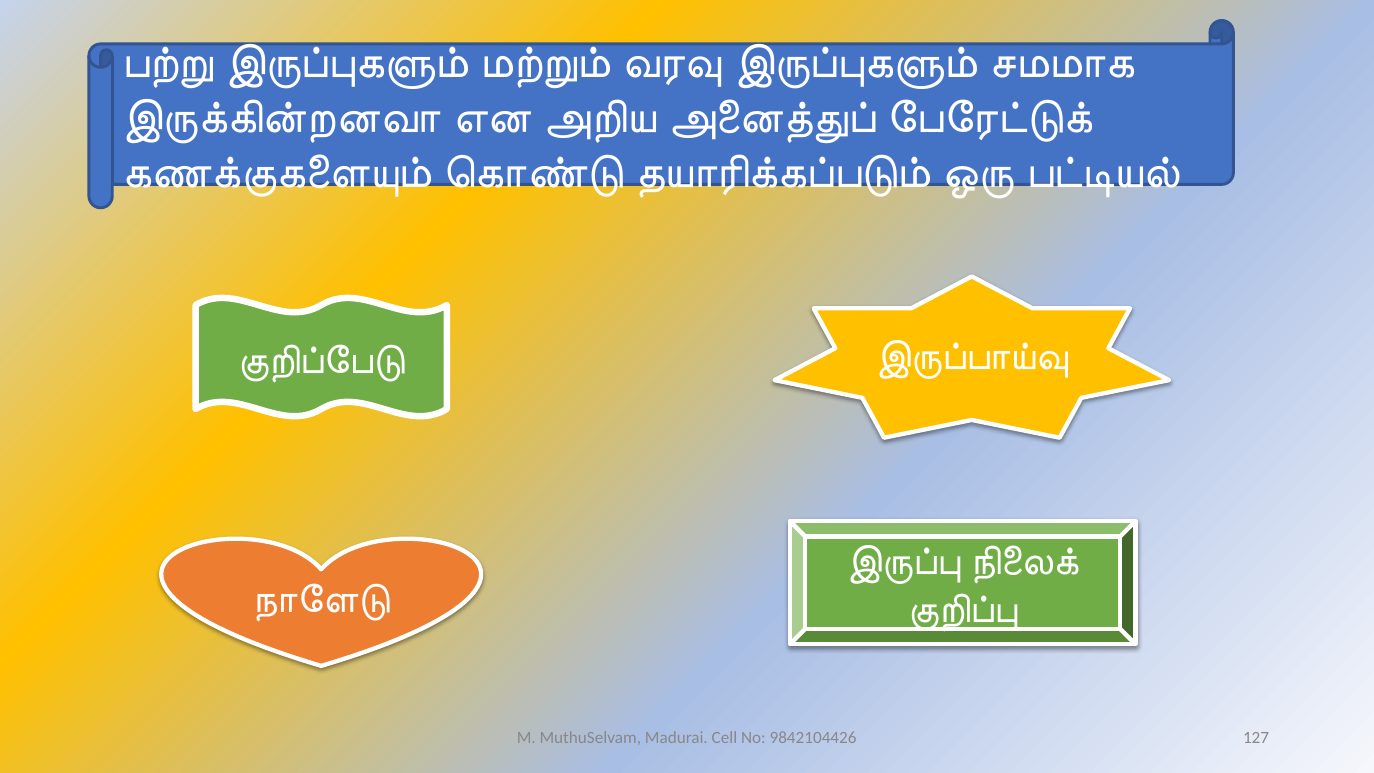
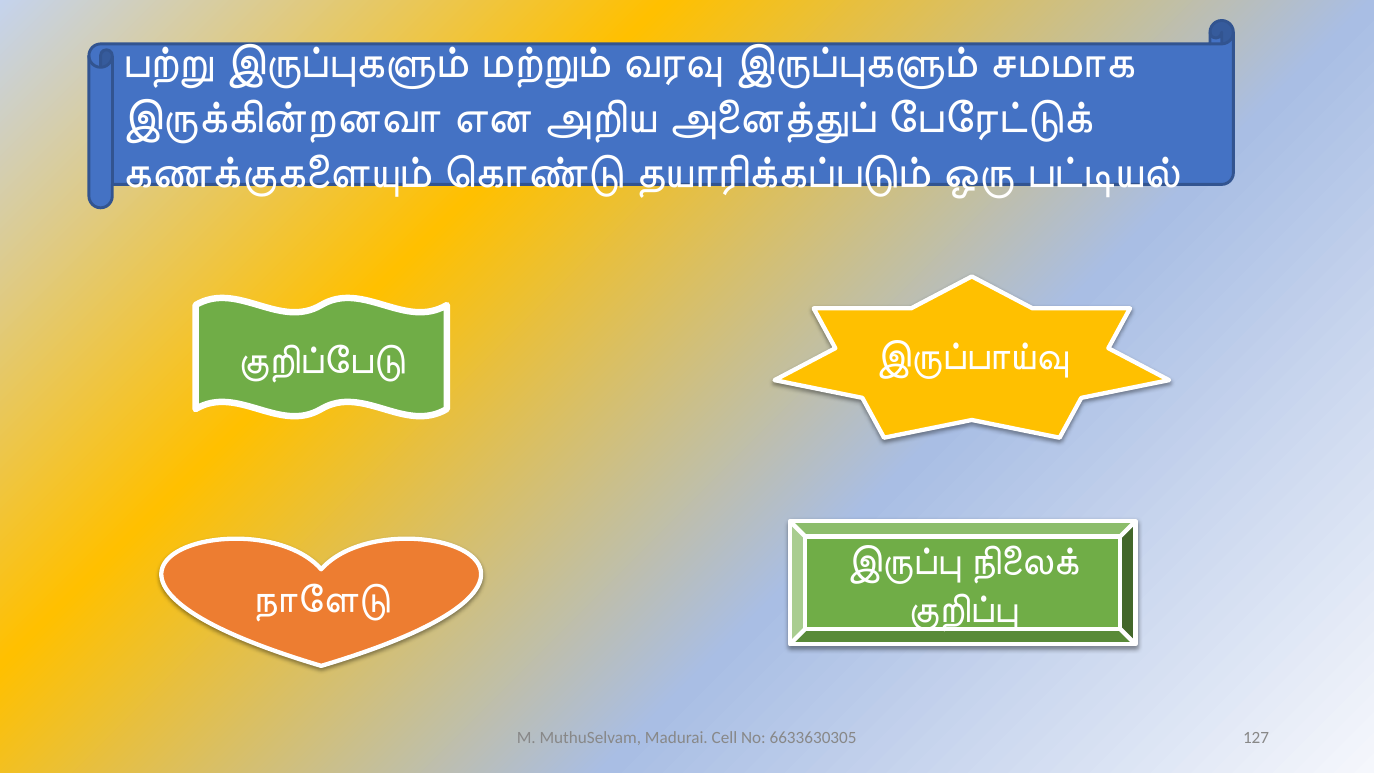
9842104426: 9842104426 -> 6633630305 (813, 738)
